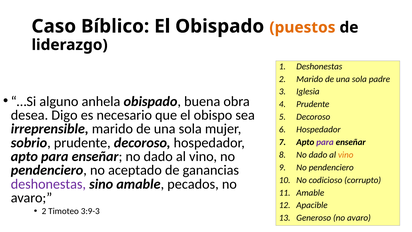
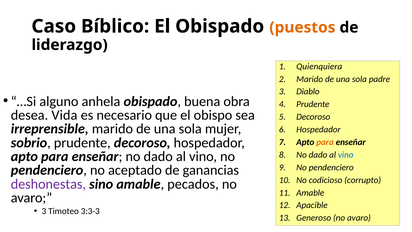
1 Deshonestas: Deshonestas -> Quienquiera (319, 66)
Iglesia: Iglesia -> Diablo (308, 92)
Digo: Digo -> Vida (64, 115)
para colour: purple -> orange (325, 142)
vino colour: orange -> blue (346, 155)
2: 2 -> 3 (44, 211)
3:9-3: 3:9-3 -> 3:3-3 (90, 211)
